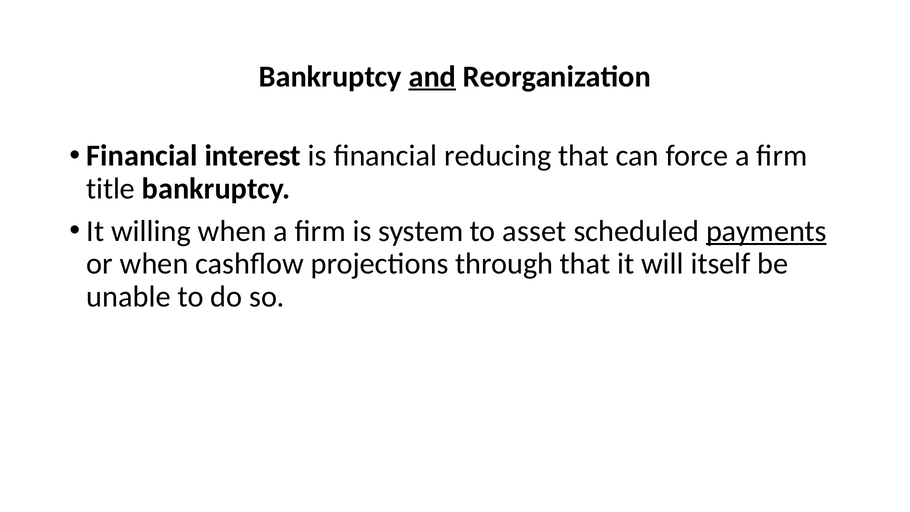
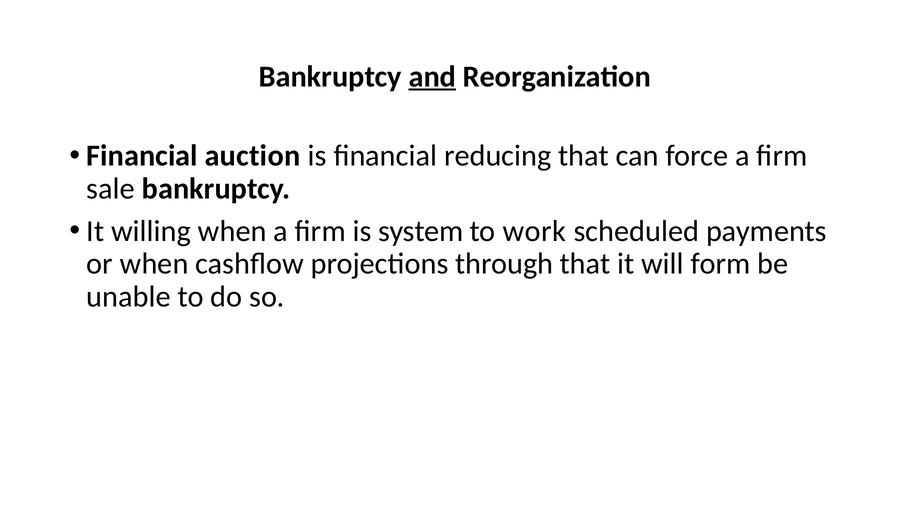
interest: interest -> auction (253, 156)
title: title -> sale (111, 189)
asset: asset -> work (534, 231)
payments underline: present -> none (766, 231)
itself: itself -> form (721, 264)
